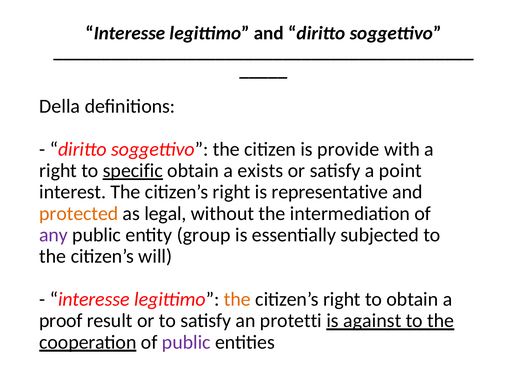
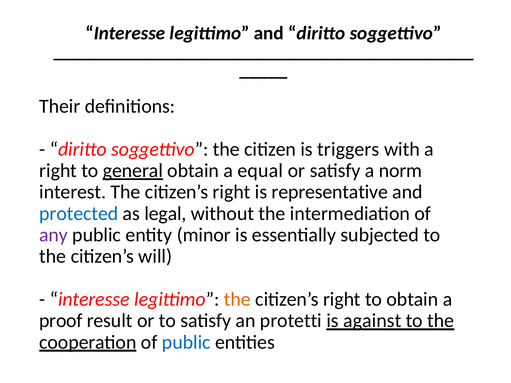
Della: Della -> Their (60, 106)
provide: provide -> triggers (348, 149)
specific: specific -> general (133, 171)
exists: exists -> equal (260, 171)
point: point -> norm (401, 171)
protected colour: orange -> blue (79, 214)
group: group -> minor (204, 235)
public colour: purple -> blue (186, 342)
